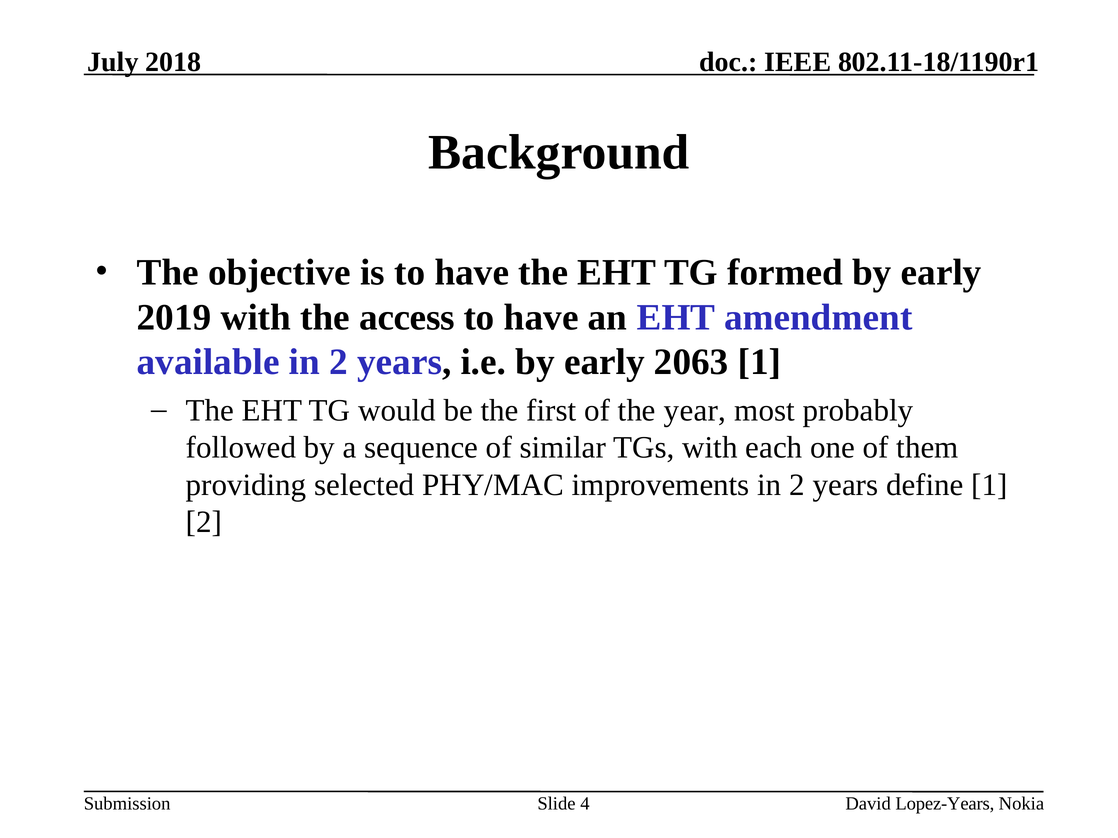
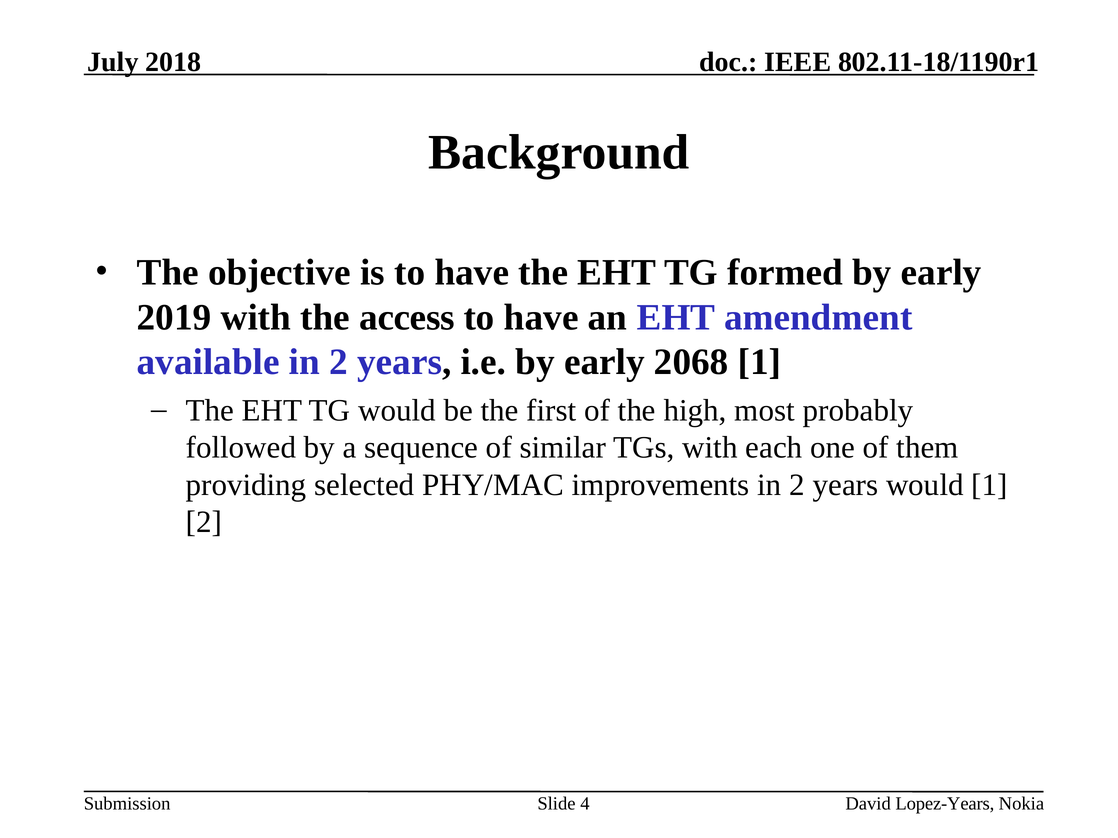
2063: 2063 -> 2068 (691, 362)
year: year -> high (695, 411)
years define: define -> would (925, 485)
